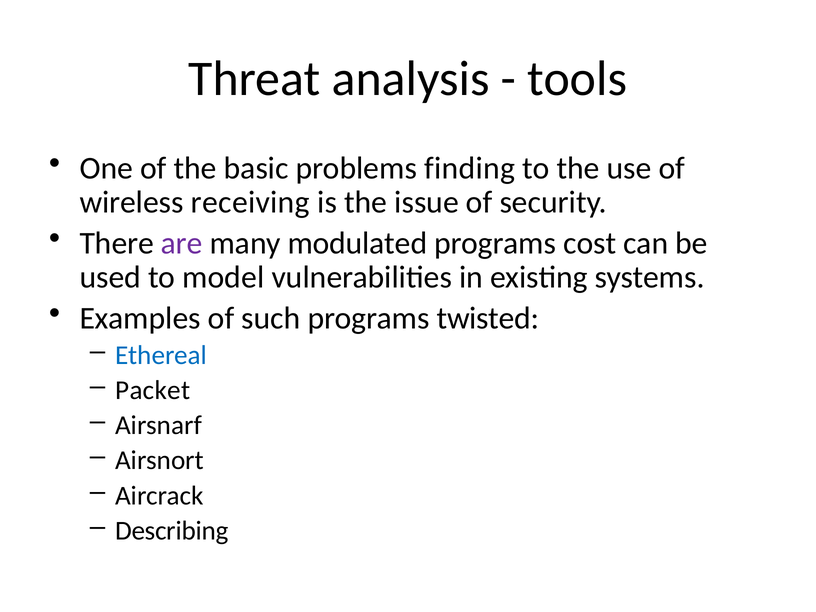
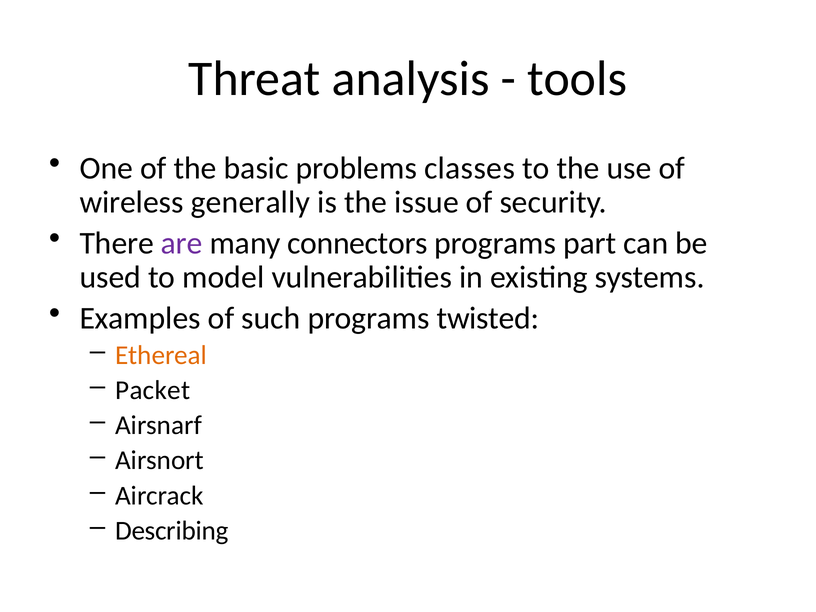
finding: finding -> classes (470, 168)
receiving: receiving -> generally (250, 202)
modulated: modulated -> connectors (357, 243)
cost: cost -> part (590, 243)
Ethereal colour: blue -> orange (161, 355)
